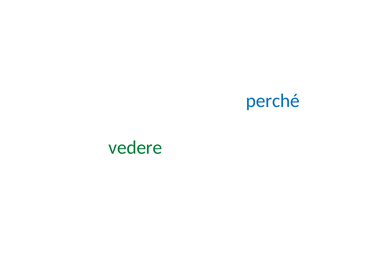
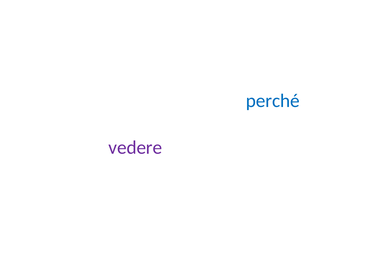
vedere colour: green -> purple (135, 148)
